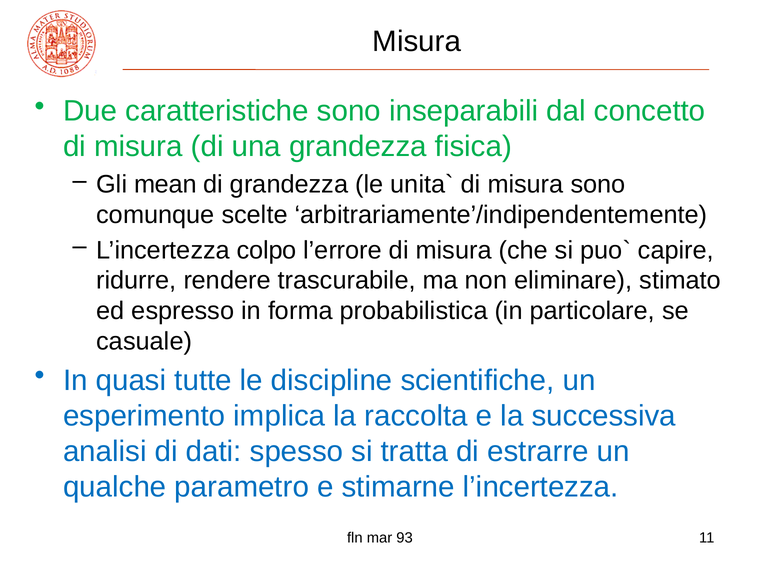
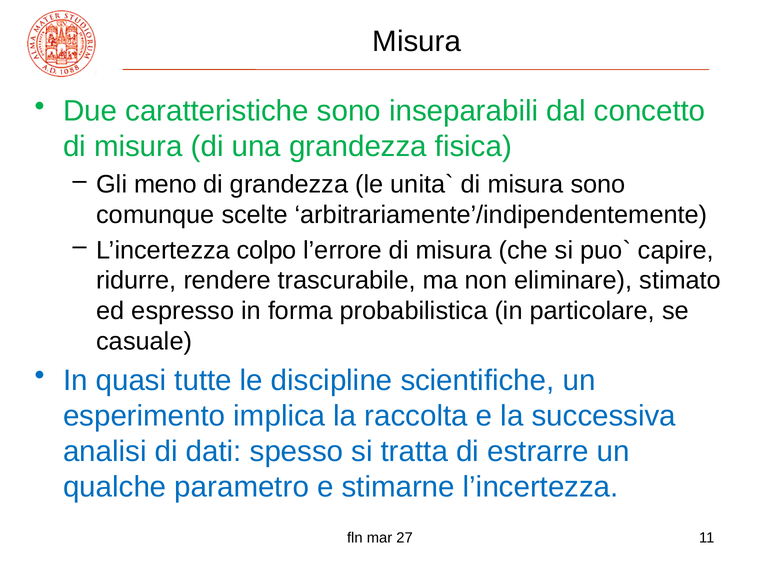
mean: mean -> meno (165, 184)
93: 93 -> 27 (405, 538)
